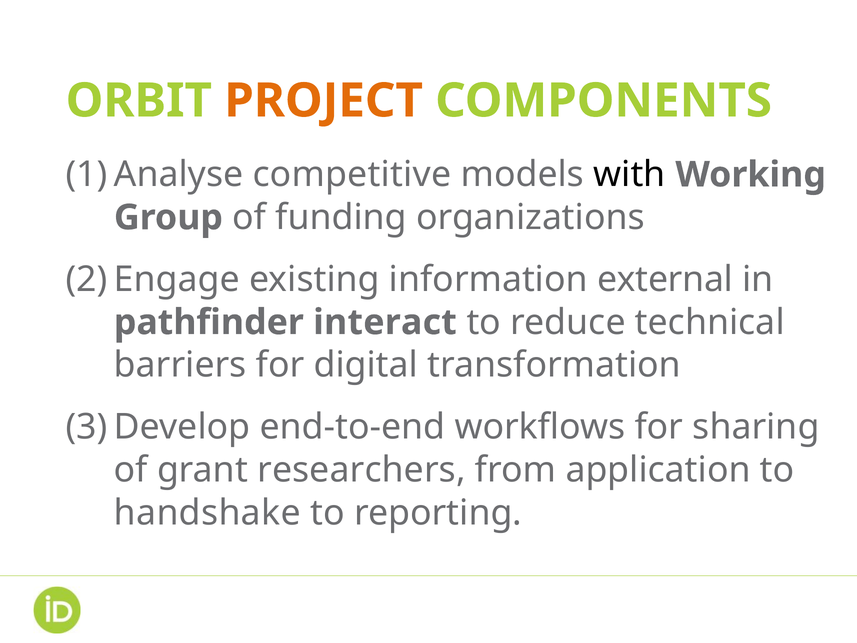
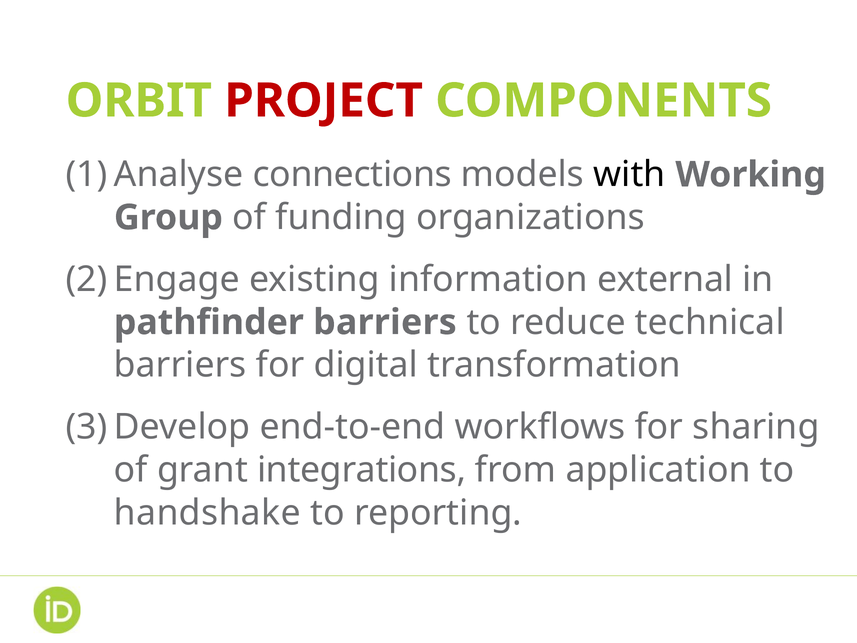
PROJECT colour: orange -> red (324, 101)
competitive: competitive -> connections (352, 175)
pathfinder interact: interact -> barriers (385, 322)
researchers: researchers -> integrations (362, 470)
